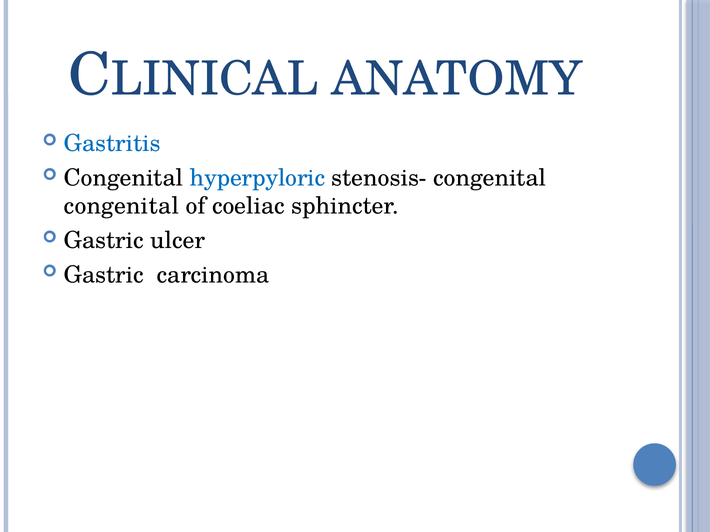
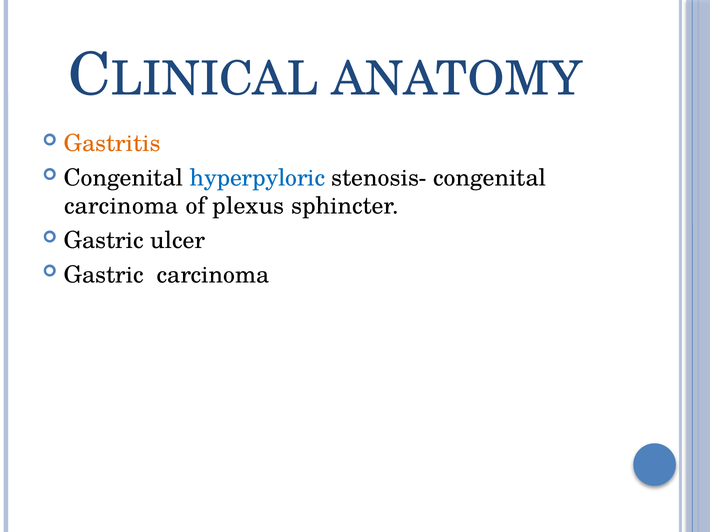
Gastritis colour: blue -> orange (112, 144)
congenital: congenital -> carcinoma (121, 206)
coeliac: coeliac -> plexus (248, 206)
